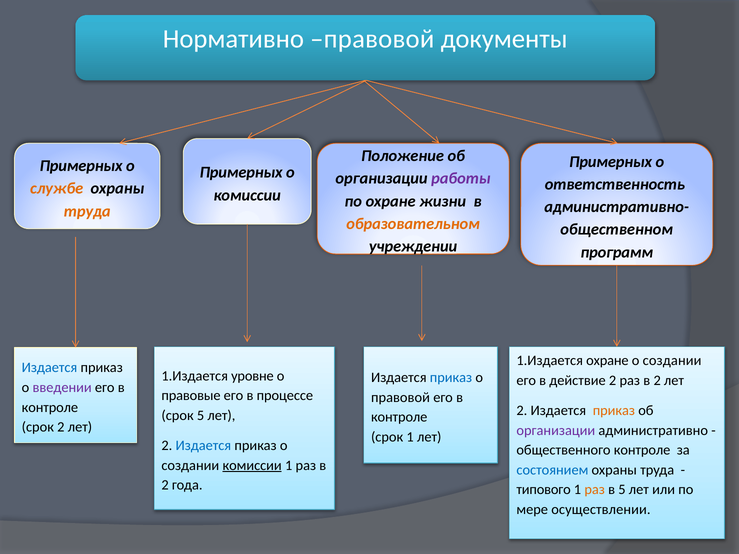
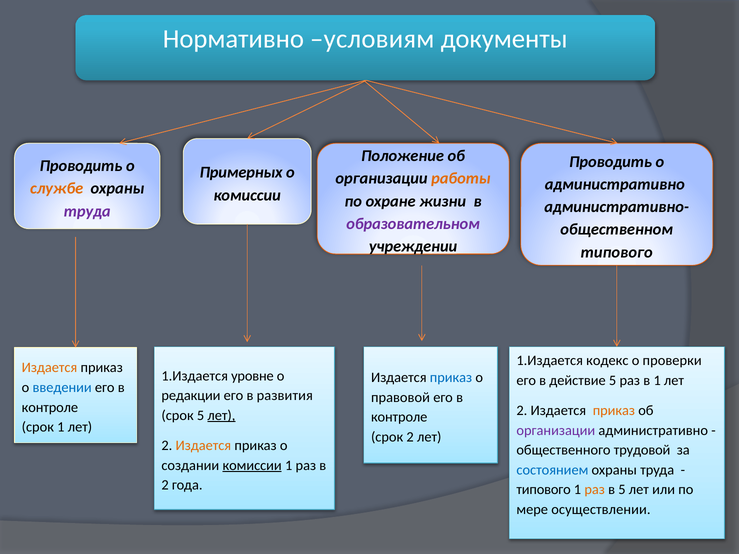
Нормативно правовой: правовой -> условиям (372, 39)
Примерных: Примерных -> Проводить (611, 162)
Примерных: Примерных -> Проводить (81, 166)
работы colour: purple -> orange (461, 179)
ответственность: ответственность -> административно (615, 184)
труда colour: orange -> purple (87, 211)
образовательном colour: orange -> purple (413, 224)
программ: программ -> типового (617, 252)
1.Издается охране: охране -> кодекс (607, 361)
создании: создании -> проверки (672, 361)
Издается colour: blue -> orange (50, 368)
действие 2: 2 -> 5 (613, 381)
2: 2 -> 1 (657, 381)
введении colour: purple -> blue (62, 388)
правовые: правовые -> редакции (191, 396)
процессе: процессе -> развития (285, 396)
лет underline: none -> present (221, 416)
срок 2: 2 -> 1 (61, 427)
срок 1: 1 -> 2 (410, 437)
Издается colour: blue -> orange (203, 446)
общественного контроле: контроле -> трудовой (642, 450)
